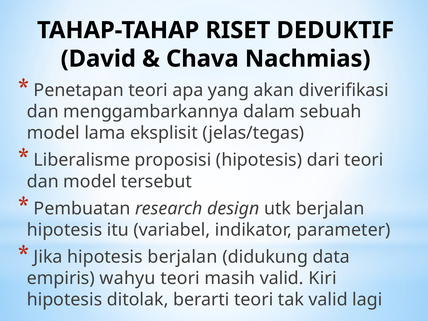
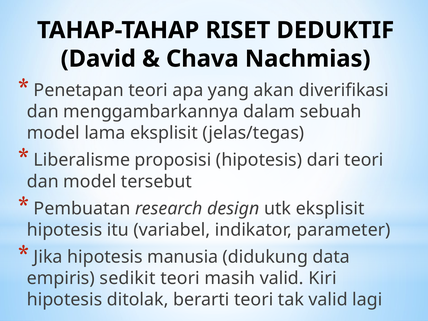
utk berjalan: berjalan -> eksplisit (330, 209)
hipotesis berjalan: berjalan -> manusia (183, 257)
wahyu: wahyu -> sedikit (128, 278)
